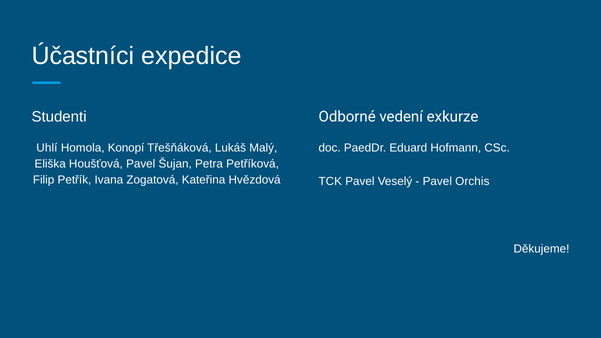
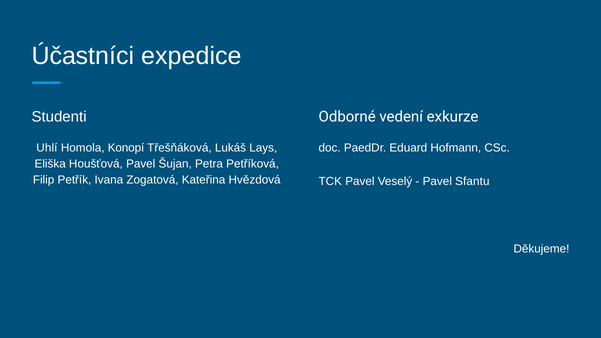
Malý: Malý -> Lays (263, 148)
Orchis: Orchis -> Sfantu (472, 182)
